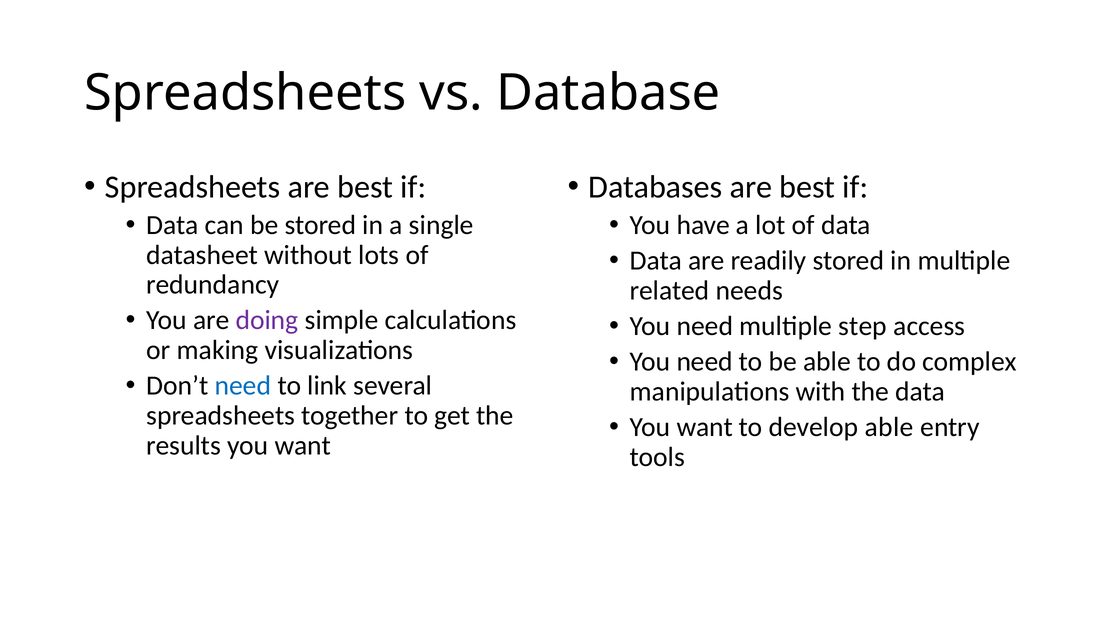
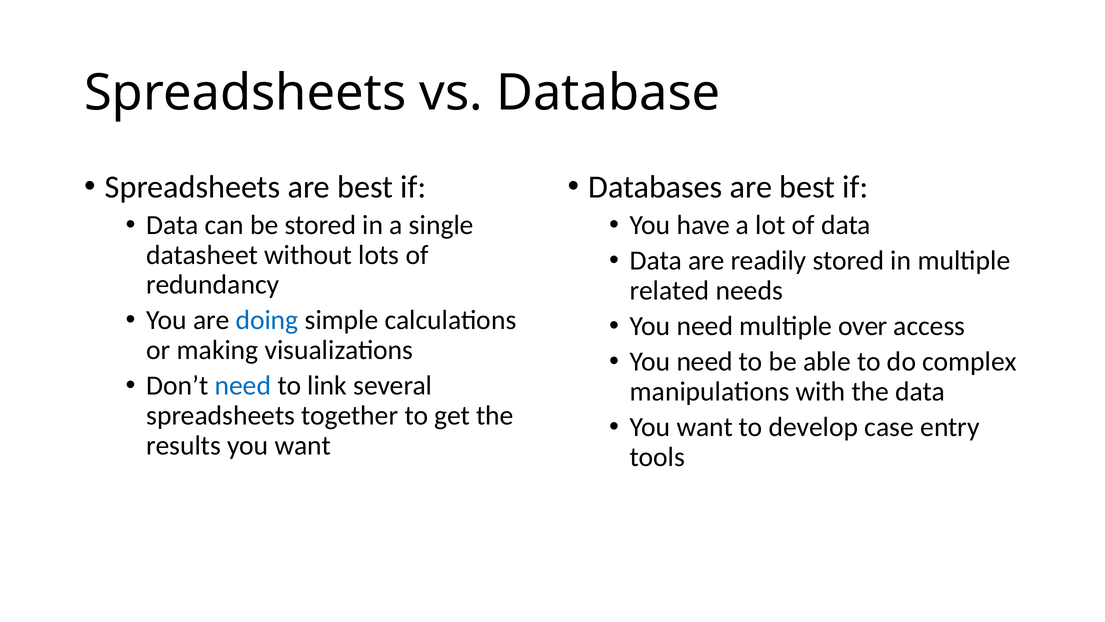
doing colour: purple -> blue (267, 320)
step: step -> over (863, 326)
develop able: able -> case (889, 427)
